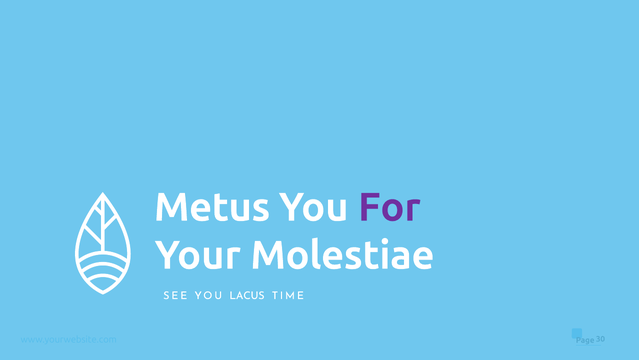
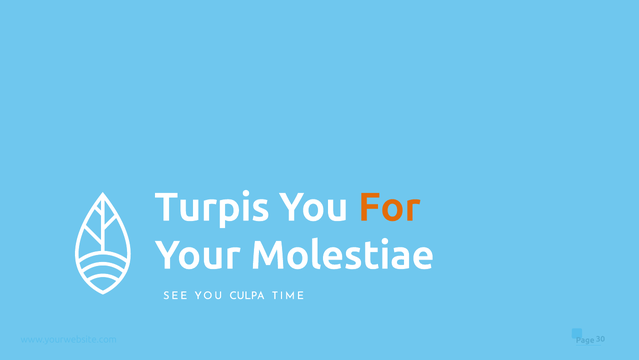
Metus: Metus -> Turpis (212, 207)
For colour: purple -> orange (389, 207)
LACUS: LACUS -> CULPA (247, 295)
